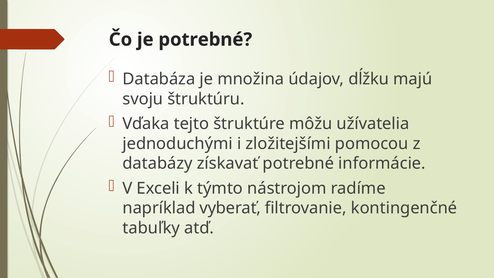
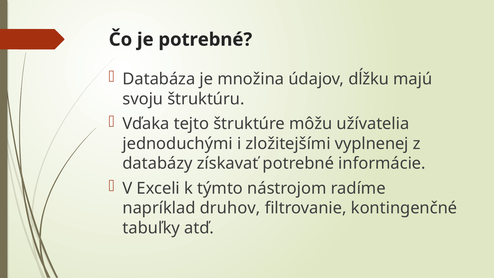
pomocou: pomocou -> vyplnenej (372, 144)
vyberať: vyberať -> druhov (230, 208)
